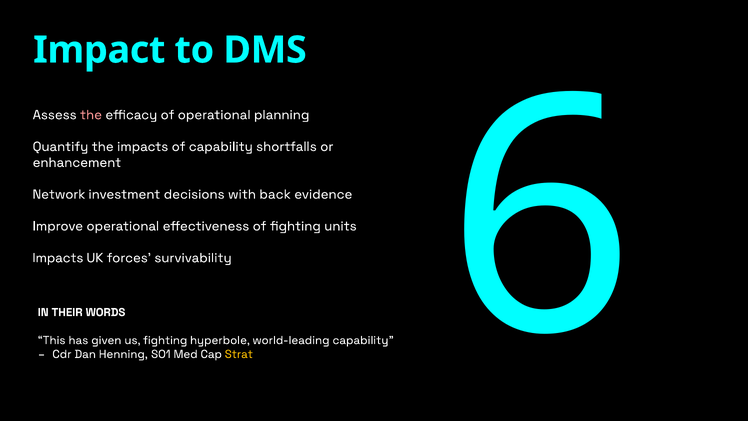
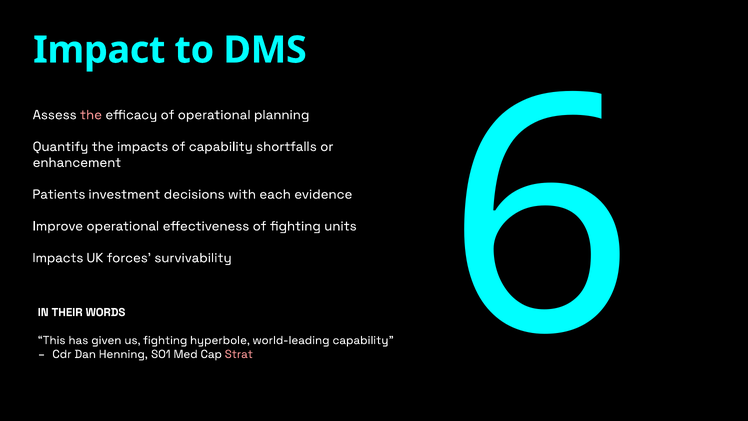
Network: Network -> Patients (59, 194)
back: back -> each (275, 194)
Strat colour: yellow -> pink (239, 354)
